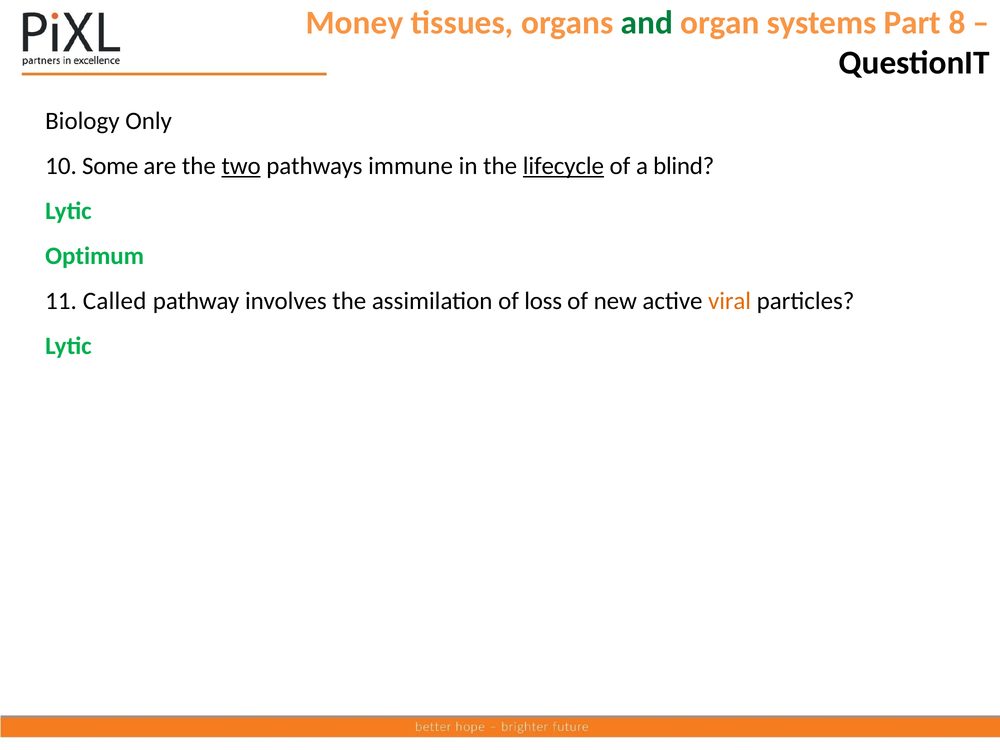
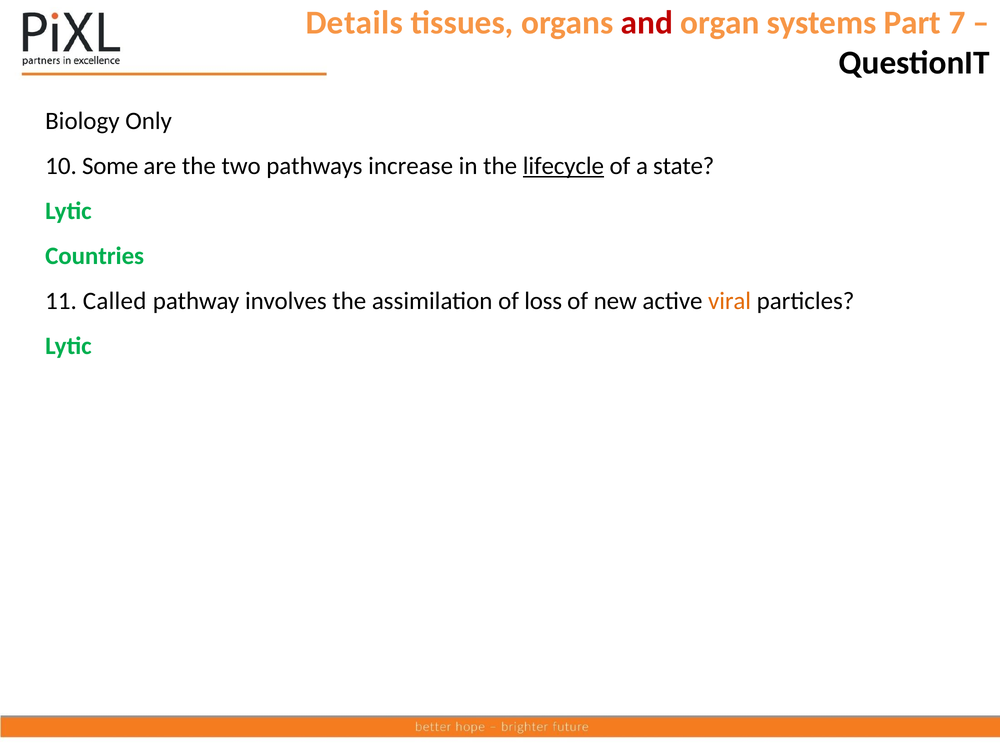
Money: Money -> Details (354, 23)
and colour: green -> red (647, 23)
8: 8 -> 7 (957, 23)
two underline: present -> none (241, 166)
immune: immune -> increase (411, 166)
blind: blind -> state (684, 166)
Optimum: Optimum -> Countries (95, 256)
